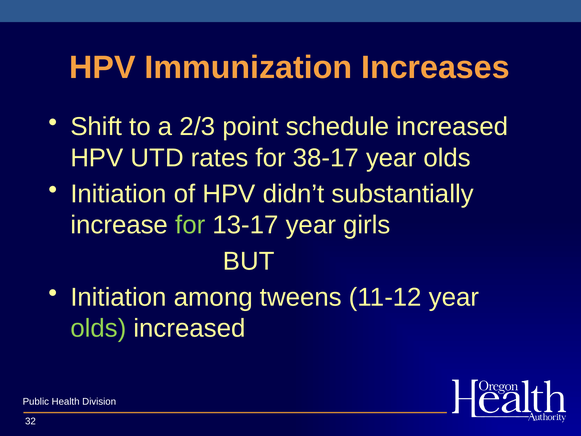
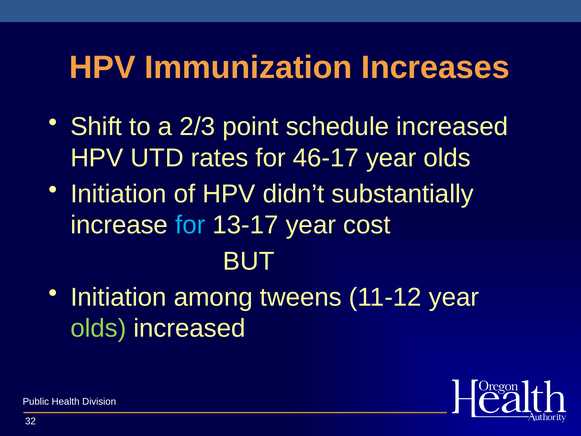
38-17: 38-17 -> 46-17 (326, 158)
for colour: light green -> light blue (190, 225)
girls: girls -> cost (367, 225)
